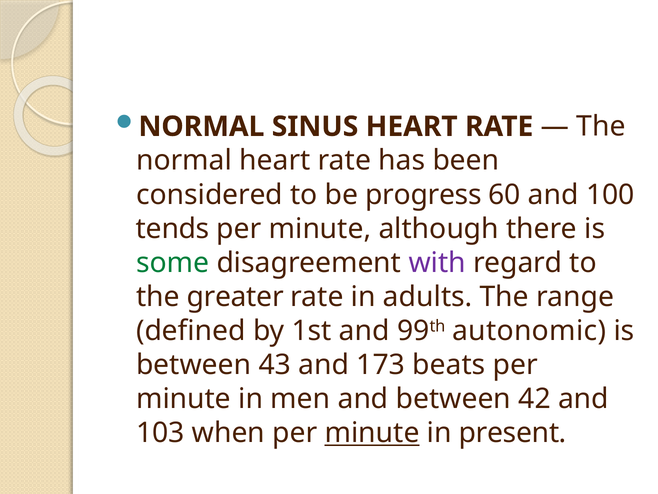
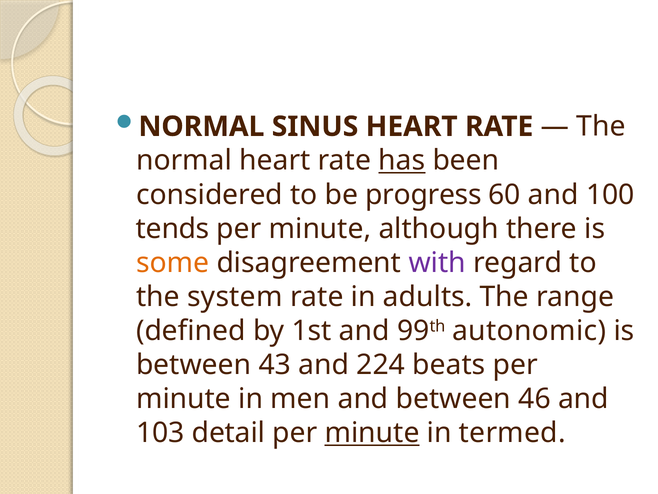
has underline: none -> present (402, 160)
some colour: green -> orange (173, 262)
greater: greater -> system (235, 296)
173: 173 -> 224 (381, 365)
42: 42 -> 46 (535, 399)
when: when -> detail (229, 433)
present: present -> termed (512, 433)
